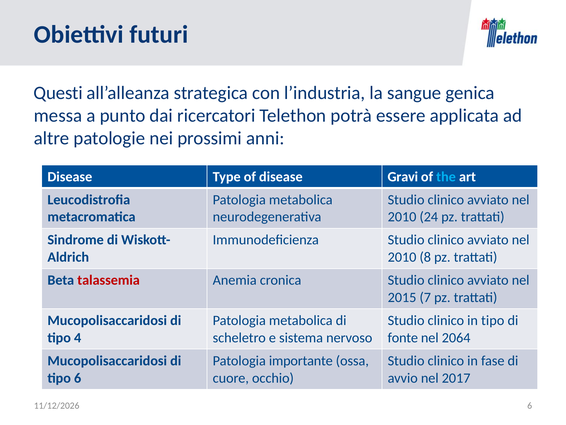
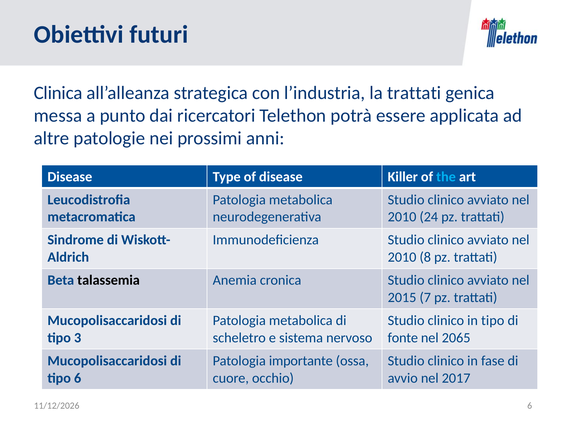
Questi: Questi -> Clinica (58, 93)
la sangue: sangue -> trattati (414, 93)
Gravi: Gravi -> Killer (403, 176)
talassemia colour: red -> black (109, 280)
4: 4 -> 3 (78, 337)
2064: 2064 -> 2065 (456, 337)
